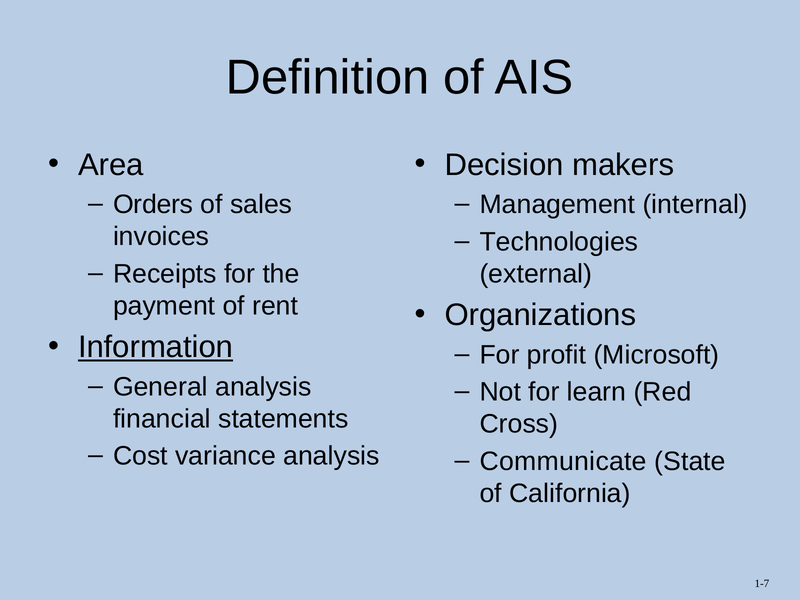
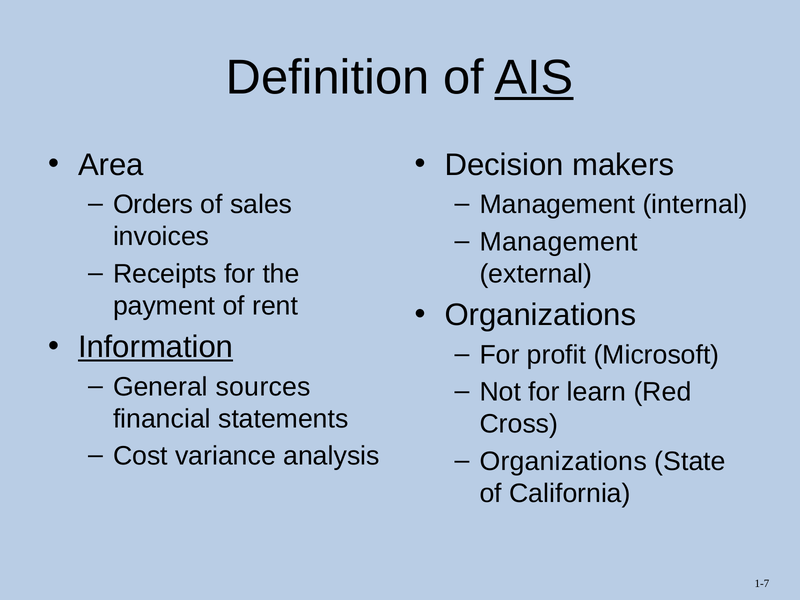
AIS underline: none -> present (534, 77)
Technologies: Technologies -> Management (559, 242)
General analysis: analysis -> sources (263, 387)
Communicate: Communicate -> Organizations (563, 461)
